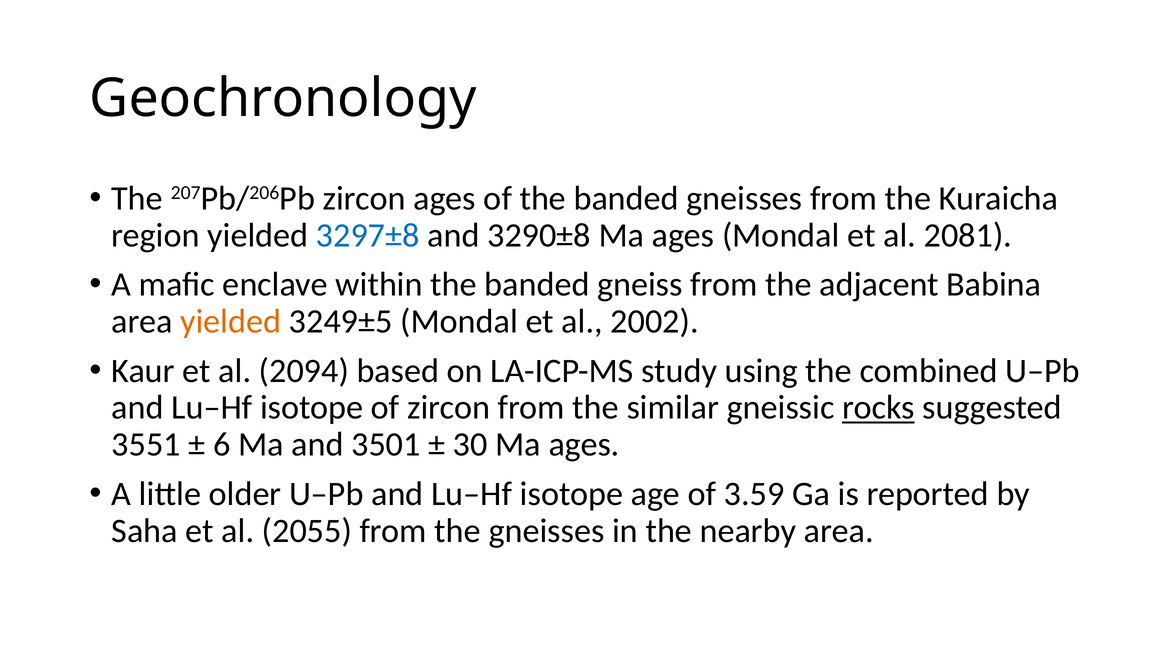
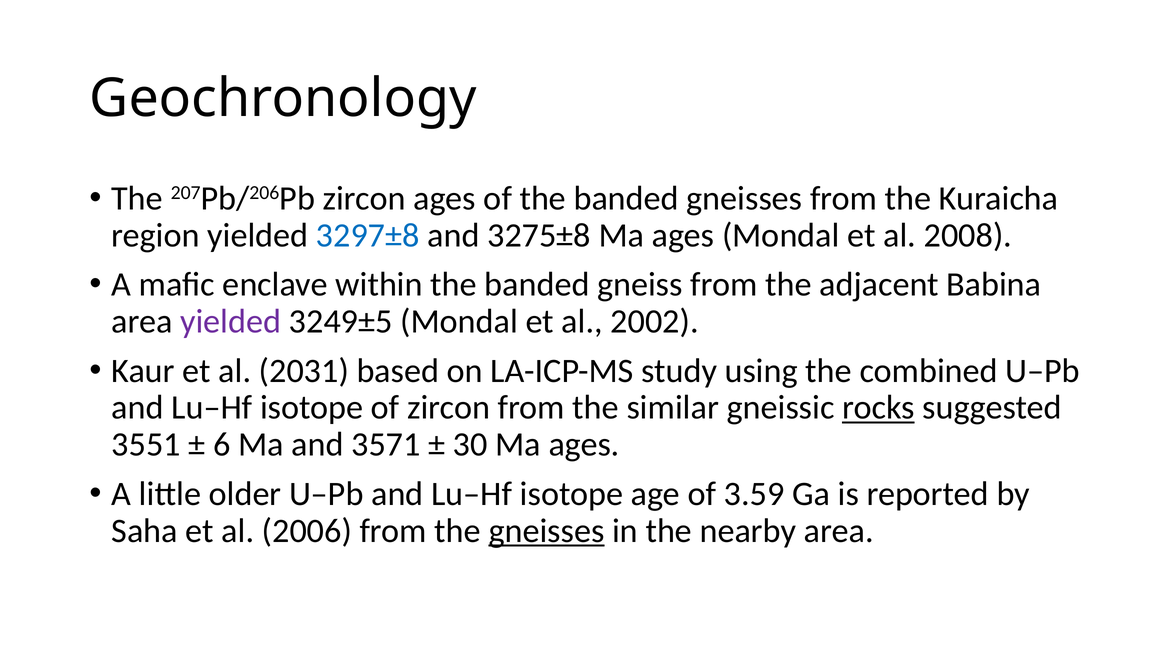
3290±8: 3290±8 -> 3275±8 (539, 235)
2081: 2081 -> 2008 (968, 235)
yielded colour: orange -> purple (231, 321)
2094: 2094 -> 2031 (304, 371)
3501: 3501 -> 3571 (386, 445)
2055: 2055 -> 2006 (307, 531)
gneisses underline: none -> present (546, 531)
